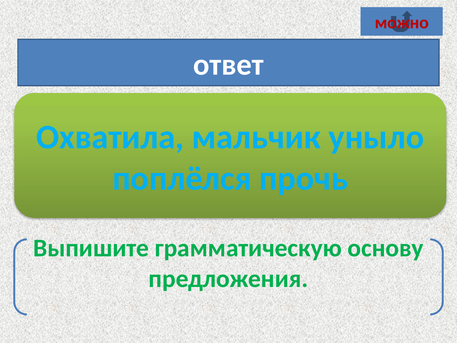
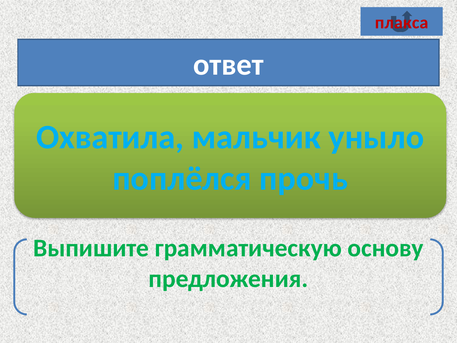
можно: можно -> плакса (402, 23)
